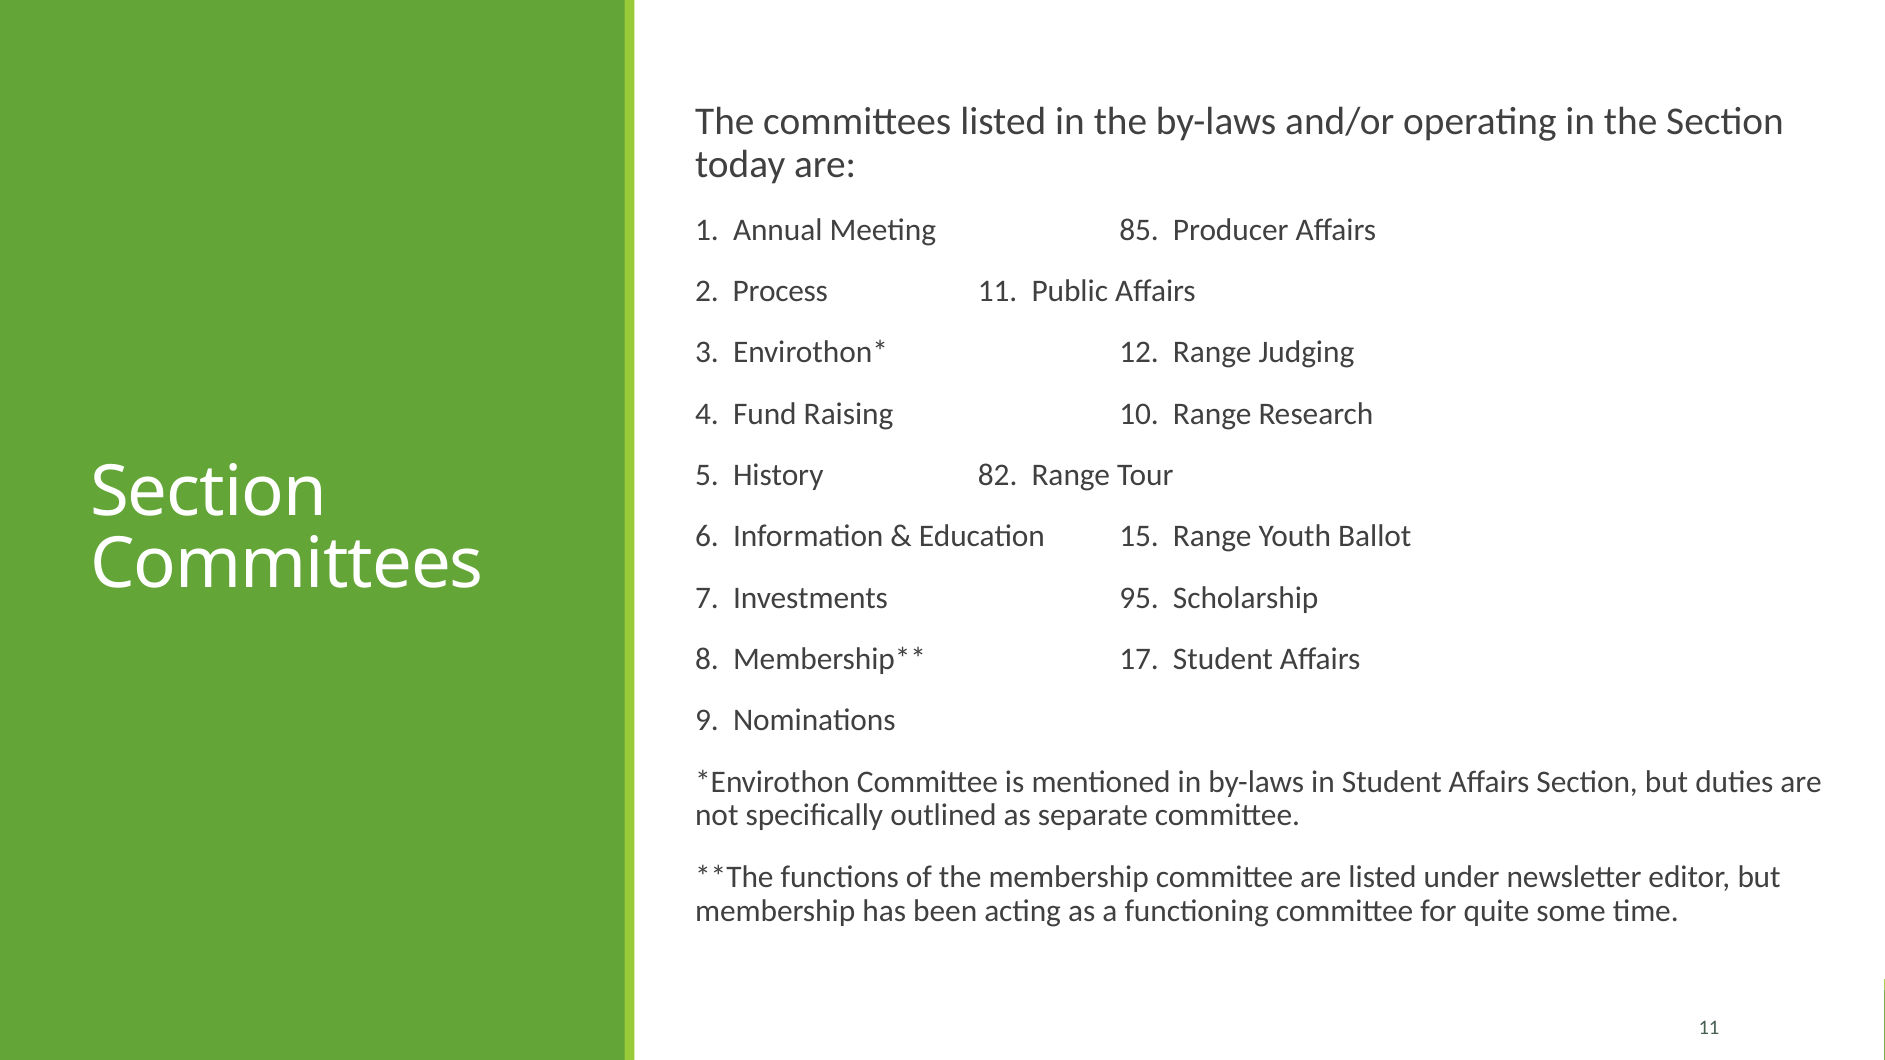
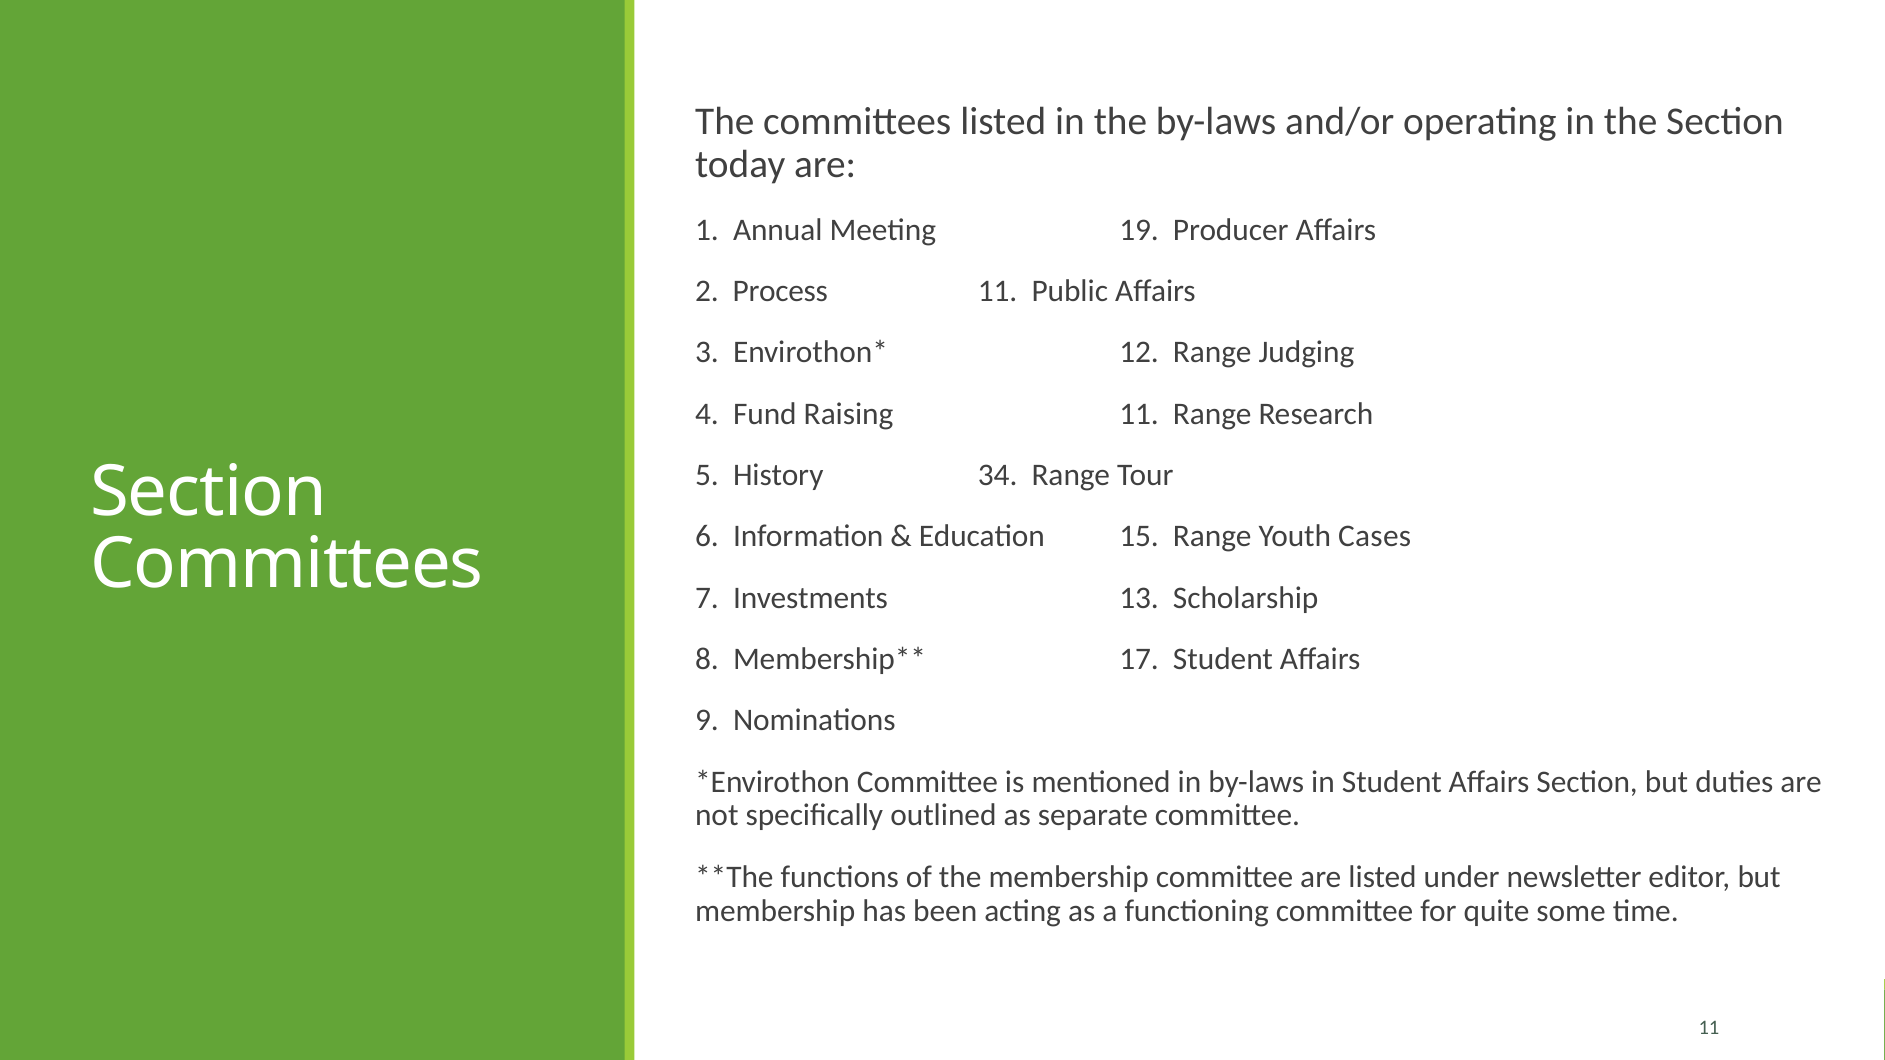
85: 85 -> 19 (1139, 230)
Raising 10: 10 -> 11 (1139, 414)
82: 82 -> 34 (998, 475)
Ballot: Ballot -> Cases (1375, 537)
95: 95 -> 13 (1139, 598)
